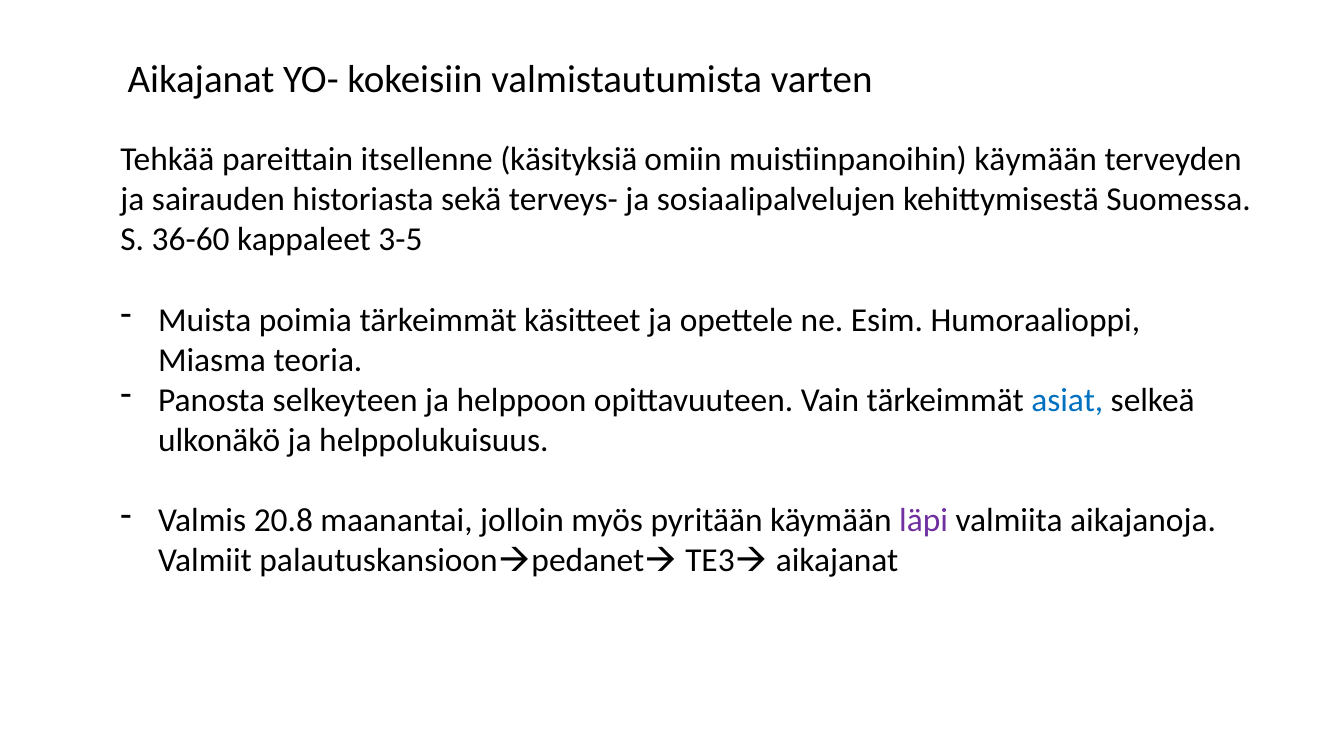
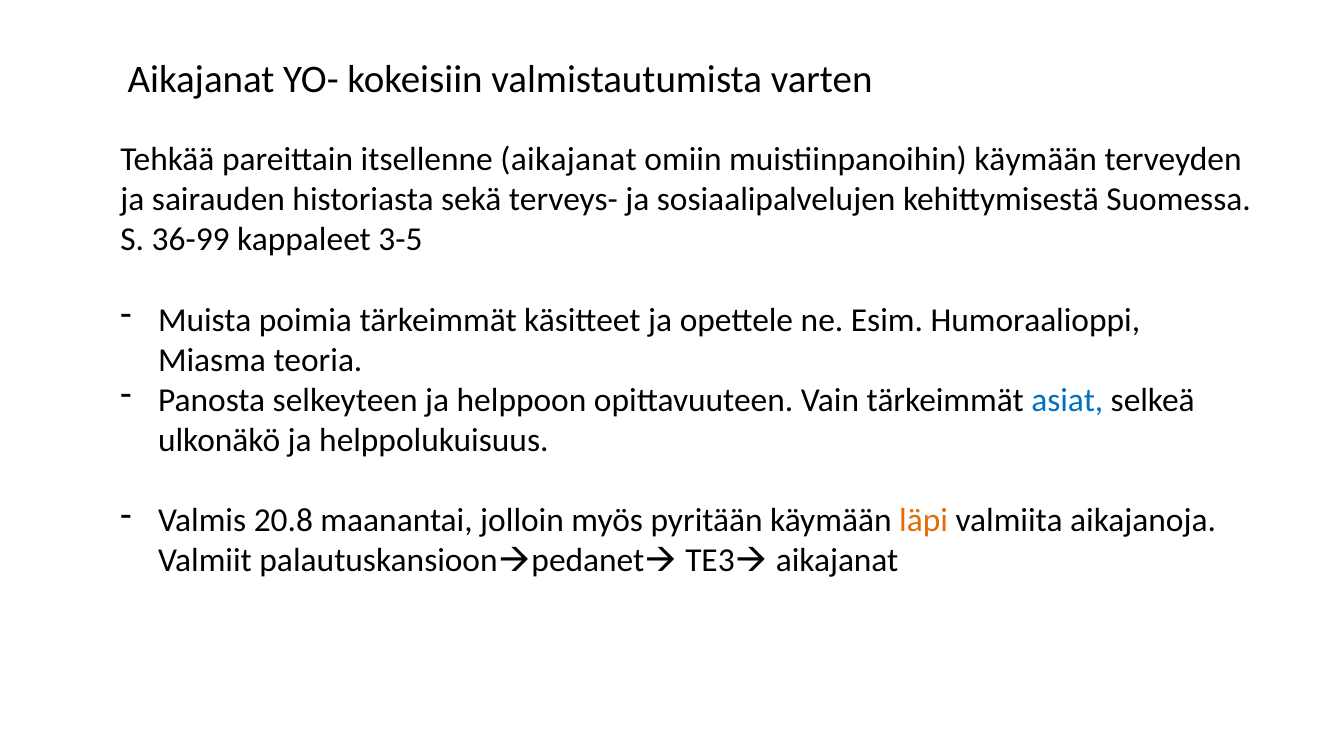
itsellenne käsityksiä: käsityksiä -> aikajanat (569, 160)
36-60: 36-60 -> 36-99 (191, 240)
läpi colour: purple -> orange (924, 521)
